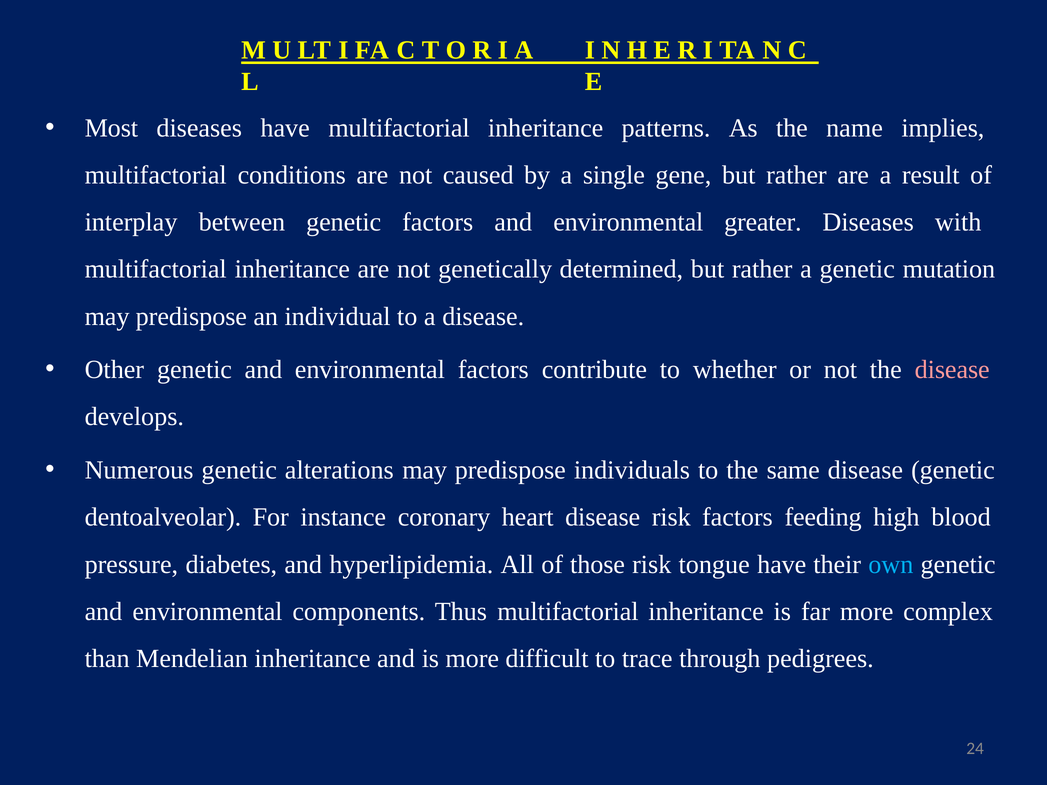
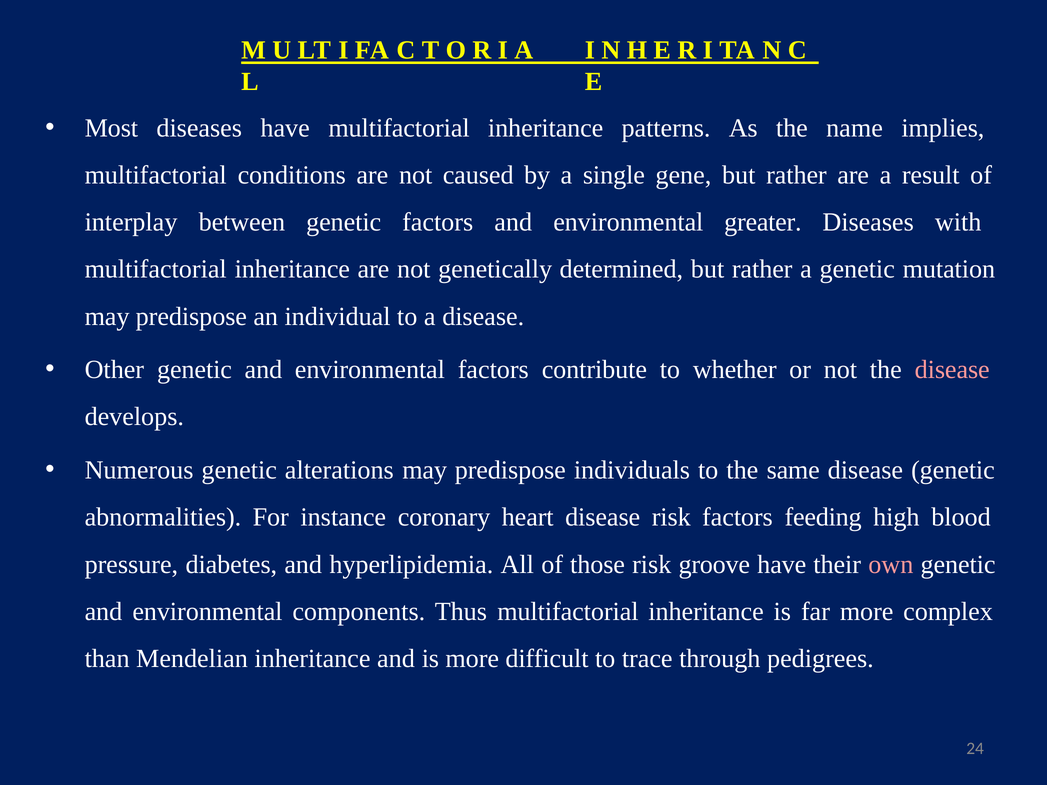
dentoalveolar: dentoalveolar -> abnormalities (163, 517)
tongue: tongue -> groove (714, 565)
own colour: light blue -> pink (891, 565)
